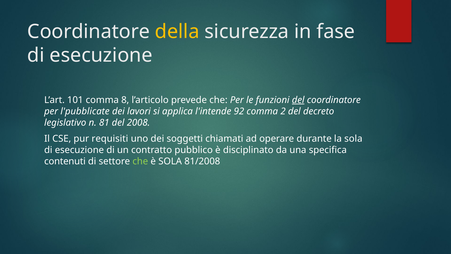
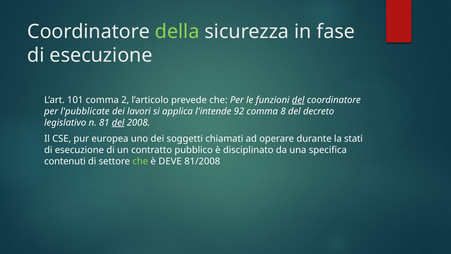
della colour: yellow -> light green (177, 32)
8: 8 -> 2 (125, 100)
2: 2 -> 8 (283, 111)
del underline: none -> present (118, 123)
requisiti: requisiti -> europea (110, 139)
la sola: sola -> stati (353, 139)
è SOLA: SOLA -> DEVE (170, 161)
